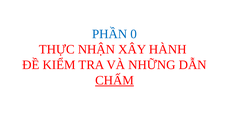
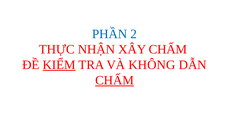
0: 0 -> 2 (134, 34)
XÂY HÀNH: HÀNH -> CHẤM (168, 49)
KIỂM underline: none -> present (59, 65)
NHỮNG: NHỮNG -> KHÔNG (152, 65)
